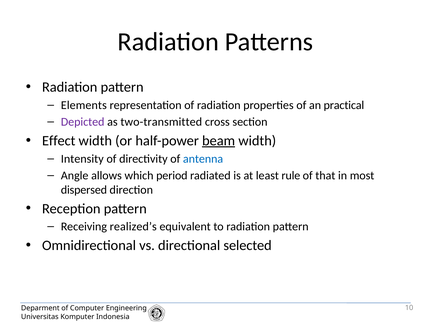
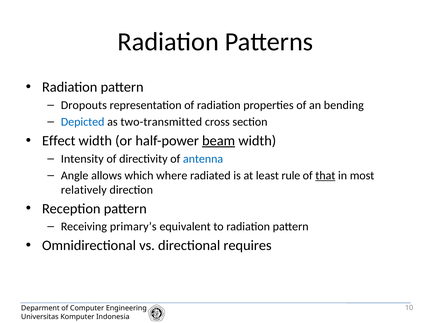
Elements: Elements -> Dropouts (84, 105)
practical: practical -> bending (344, 105)
Depicted colour: purple -> blue (83, 122)
period: period -> where (172, 176)
that underline: none -> present (325, 176)
dispersed: dispersed -> relatively (84, 190)
realized’s: realized’s -> primary’s (133, 227)
selected: selected -> requires (248, 246)
